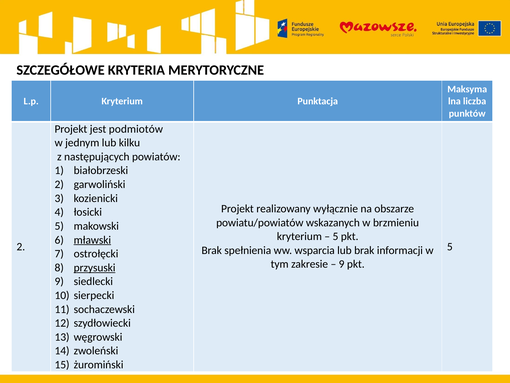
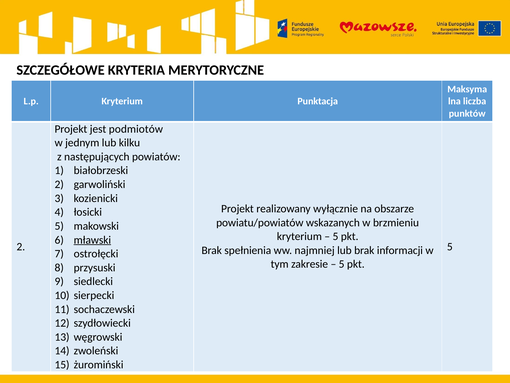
wsparcia: wsparcia -> najmniej (315, 250)
9: 9 -> 5 (342, 264)
przysuski underline: present -> none (95, 267)
